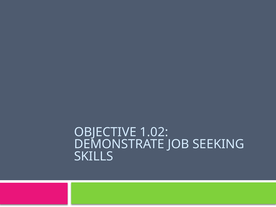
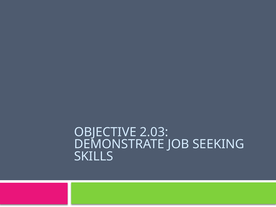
1.02: 1.02 -> 2.03 (154, 132)
